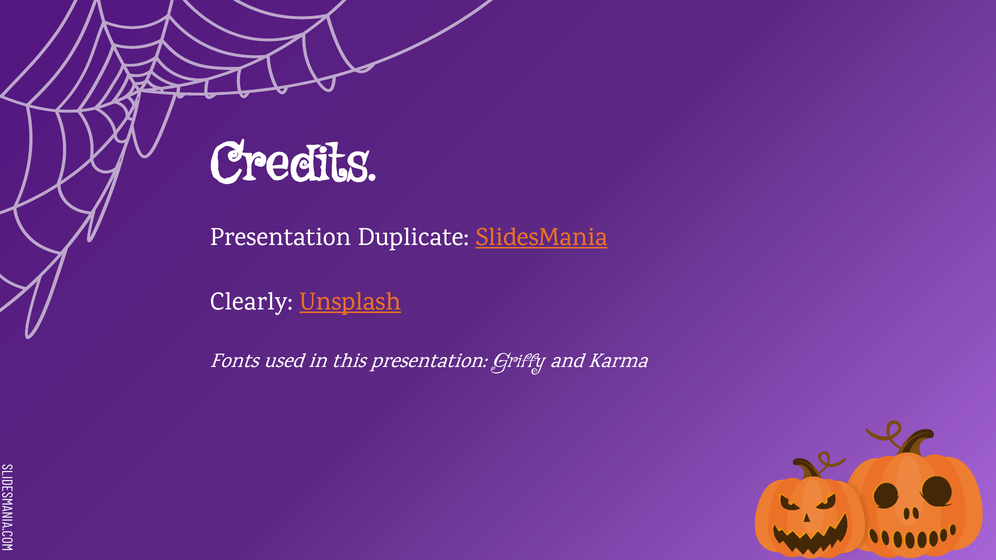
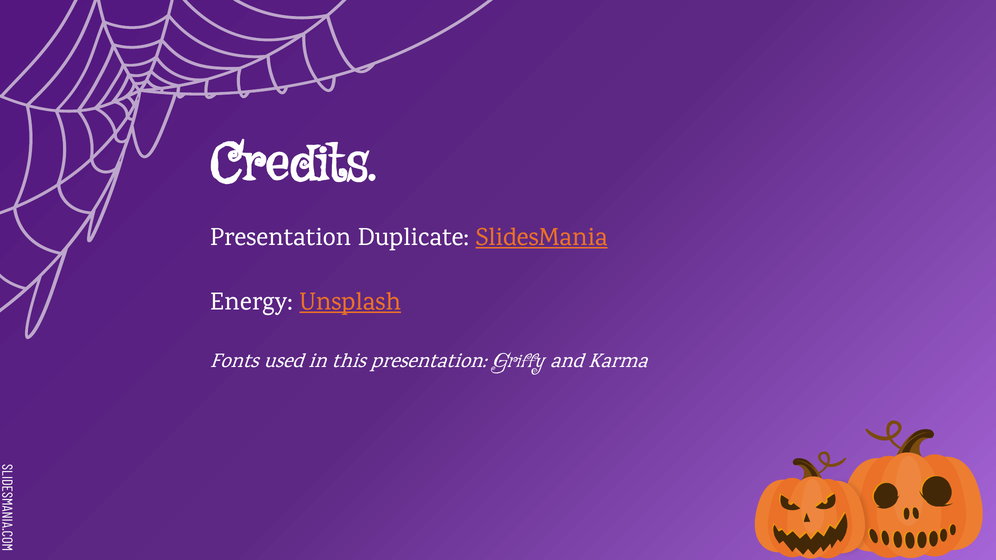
Clearly: Clearly -> Energy (251, 302)
